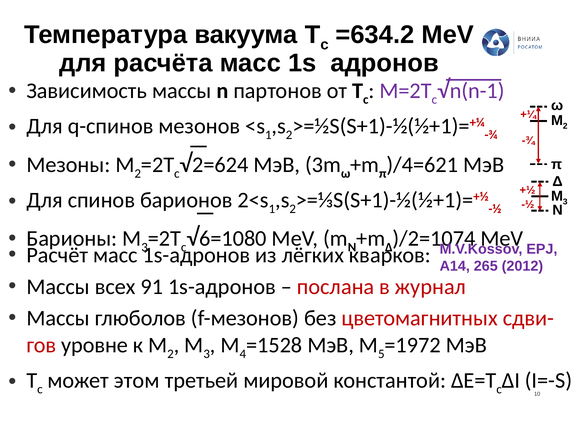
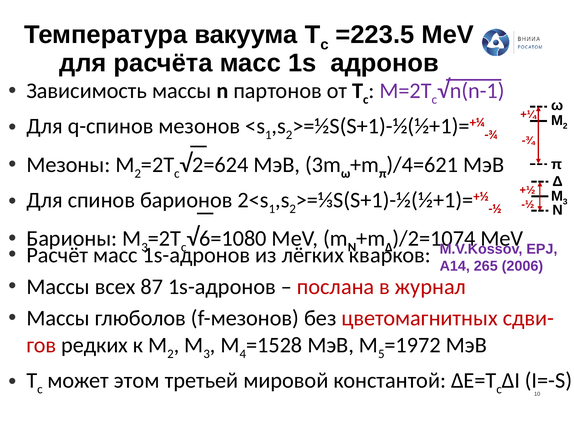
=634.2: =634.2 -> =223.5 (375, 35)
2012: 2012 -> 2006 (522, 266)
91: 91 -> 87 (152, 286)
уровне: уровне -> редких (95, 345)
